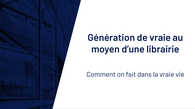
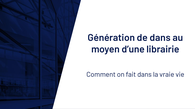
de vraie: vraie -> dans (160, 38)
